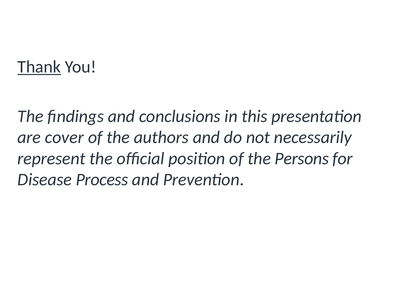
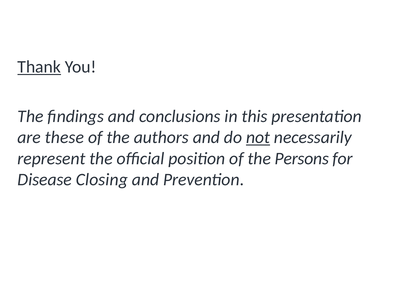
cover: cover -> these (64, 137)
not underline: none -> present (258, 137)
Process: Process -> Closing (102, 180)
